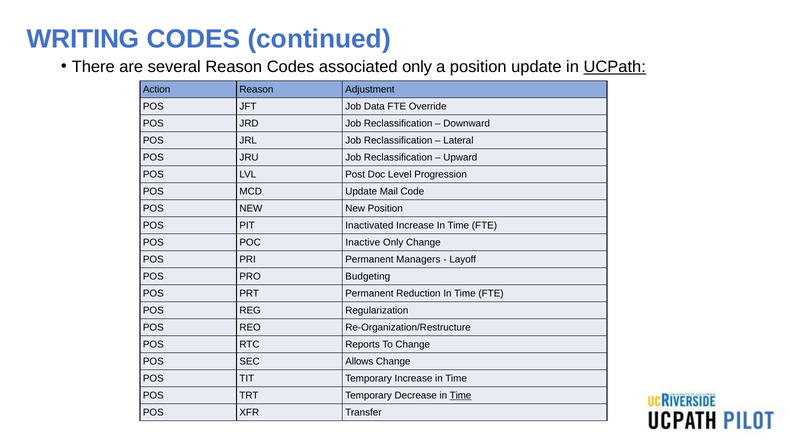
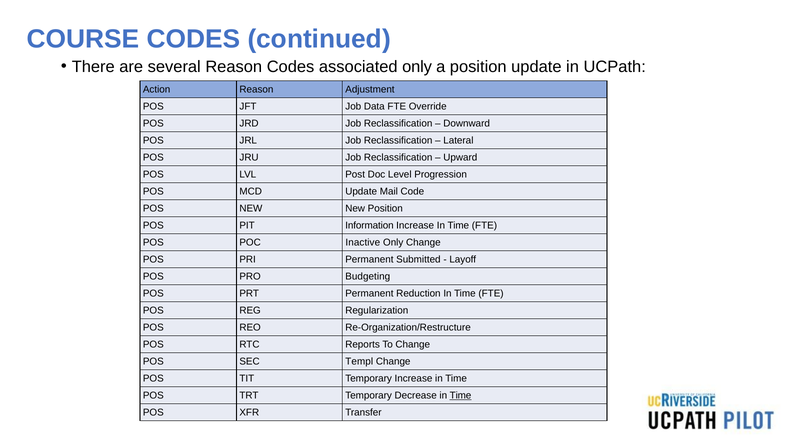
WRITING: WRITING -> COURSE (83, 39)
UCPath underline: present -> none (615, 67)
Inactivated: Inactivated -> Information (369, 226)
Managers: Managers -> Submitted (418, 260)
Allows: Allows -> Templ (359, 362)
